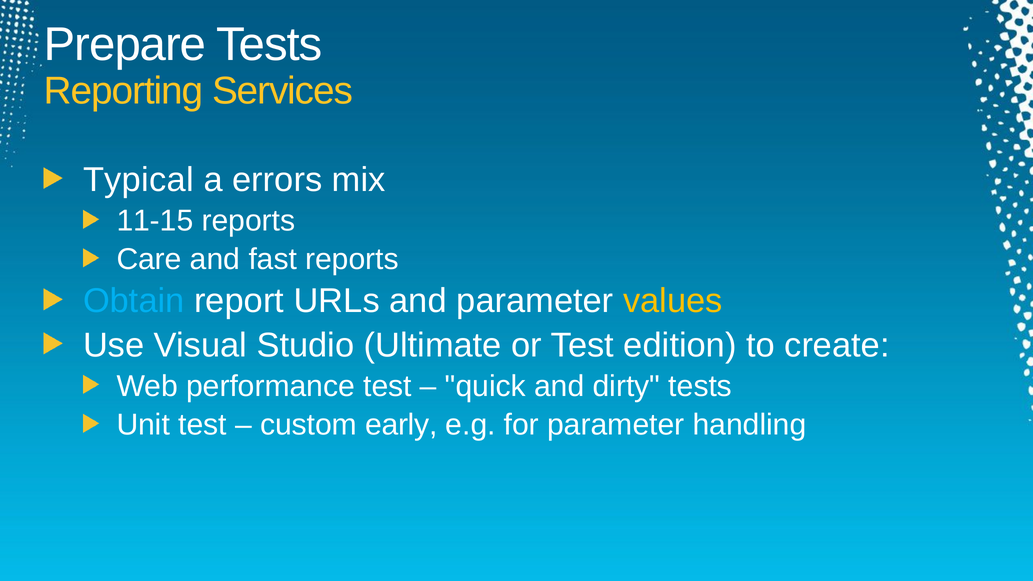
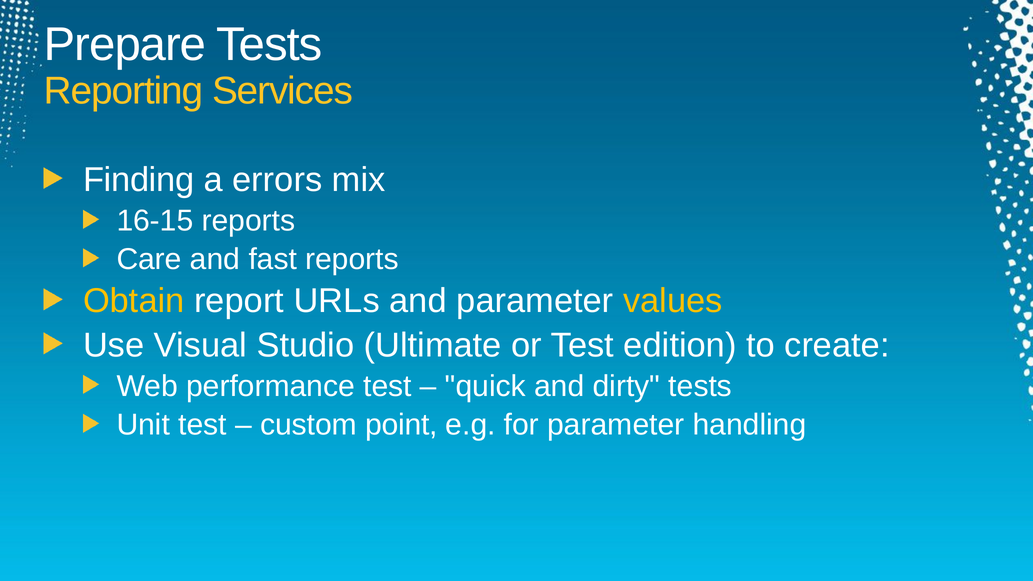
Typical: Typical -> Finding (139, 180)
11-15: 11-15 -> 16-15 (155, 221)
Obtain colour: light blue -> yellow (134, 301)
early: early -> point (401, 425)
